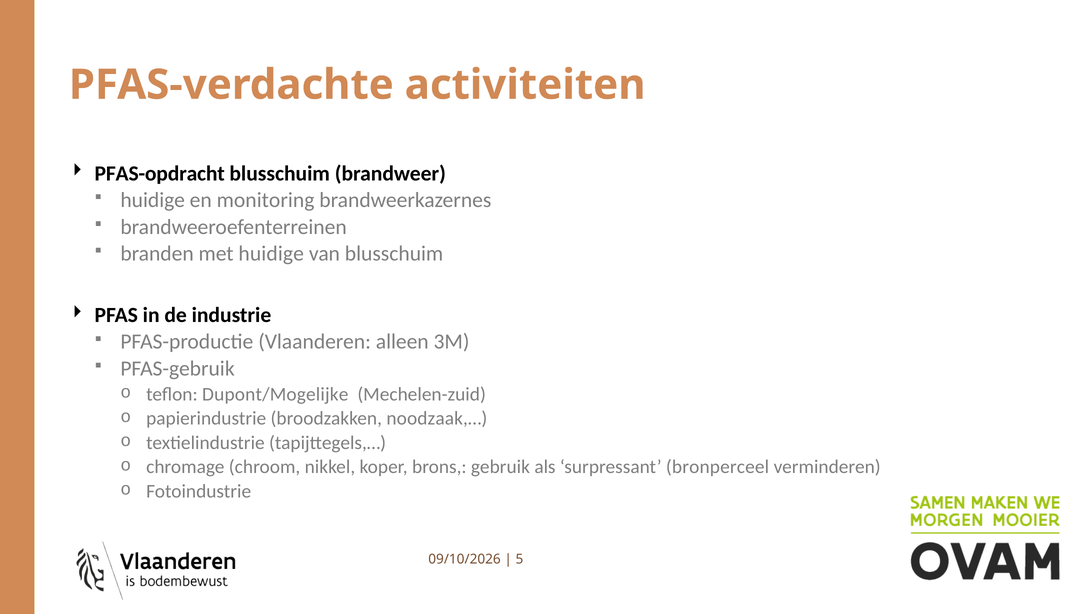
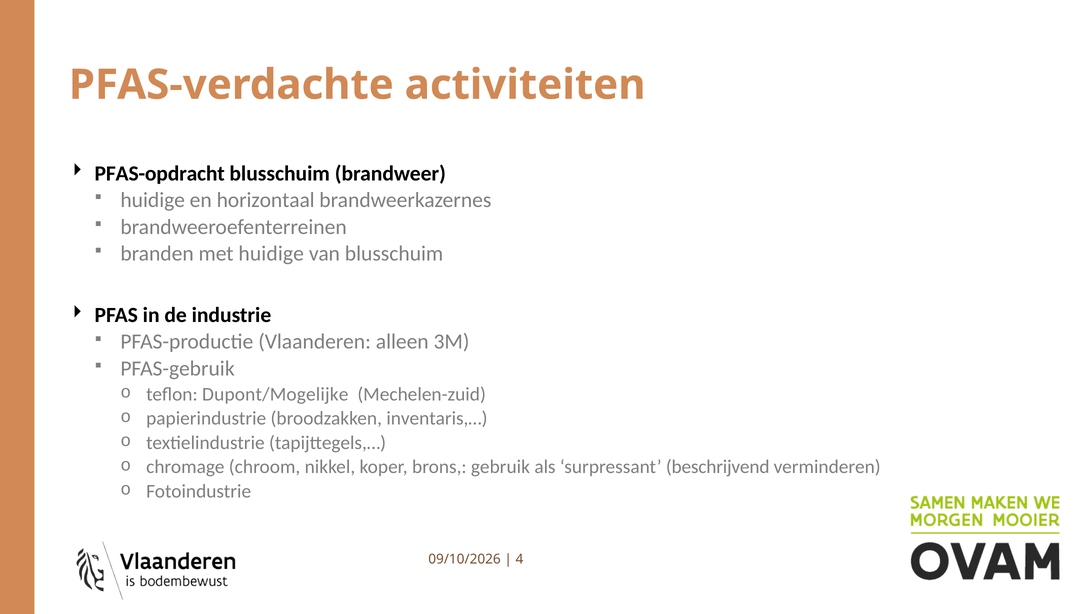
monitoring: monitoring -> horizontaal (266, 200)
noodzaak,…: noodzaak,… -> inventaris,… (437, 419)
bronperceel: bronperceel -> beschrijvend (718, 467)
5: 5 -> 4 (519, 560)
